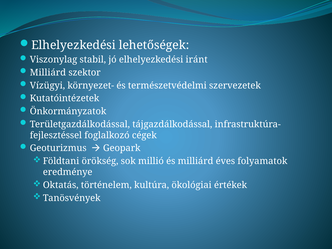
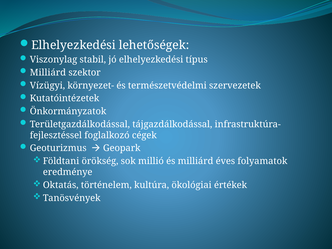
iránt: iránt -> típus (197, 60)
